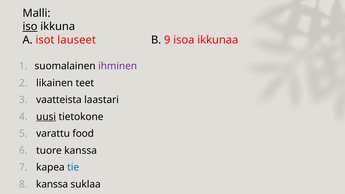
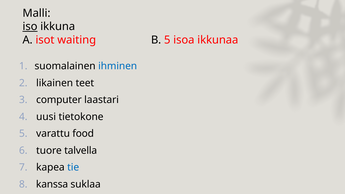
lauseet: lauseet -> waiting (77, 40)
B 9: 9 -> 5 (167, 40)
ihminen colour: purple -> blue (118, 66)
vaatteista: vaatteista -> computer (59, 100)
uusi underline: present -> none (46, 117)
tuore kanssa: kanssa -> talvella (81, 151)
